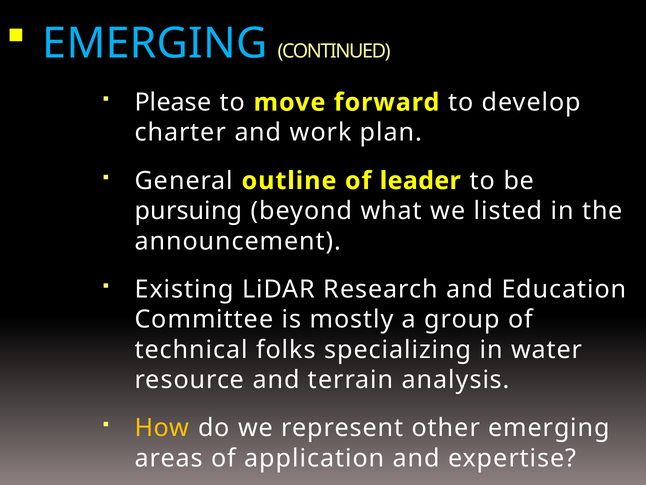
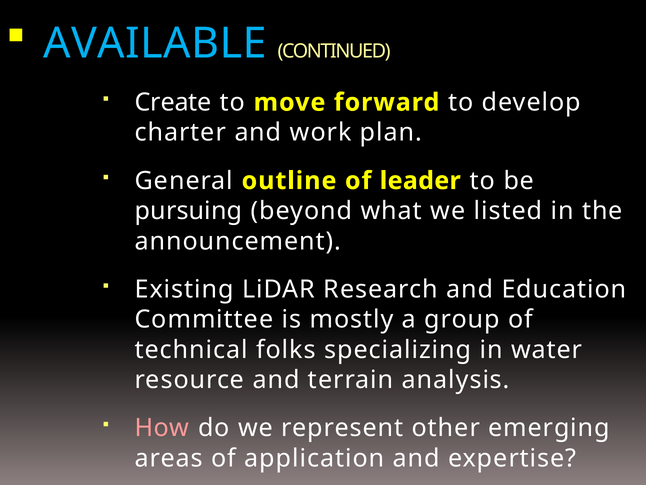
EMERGING: EMERGING -> AVAILABLE (155, 43)
Please: Please -> Create (173, 102)
How colour: yellow -> pink (162, 428)
